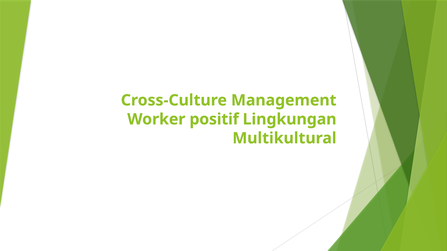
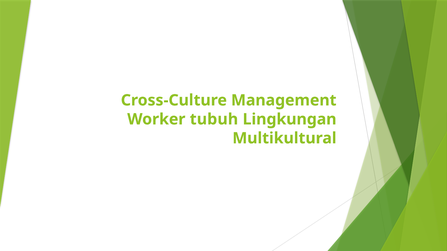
positif: positif -> tubuh (214, 119)
